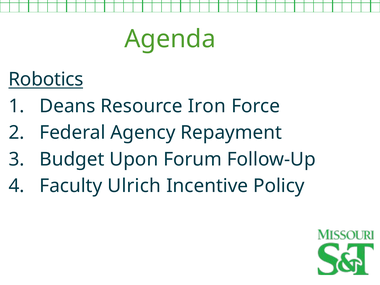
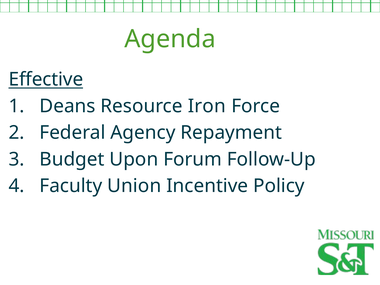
Robotics: Robotics -> Effective (46, 79)
Ulrich: Ulrich -> Union (134, 186)
